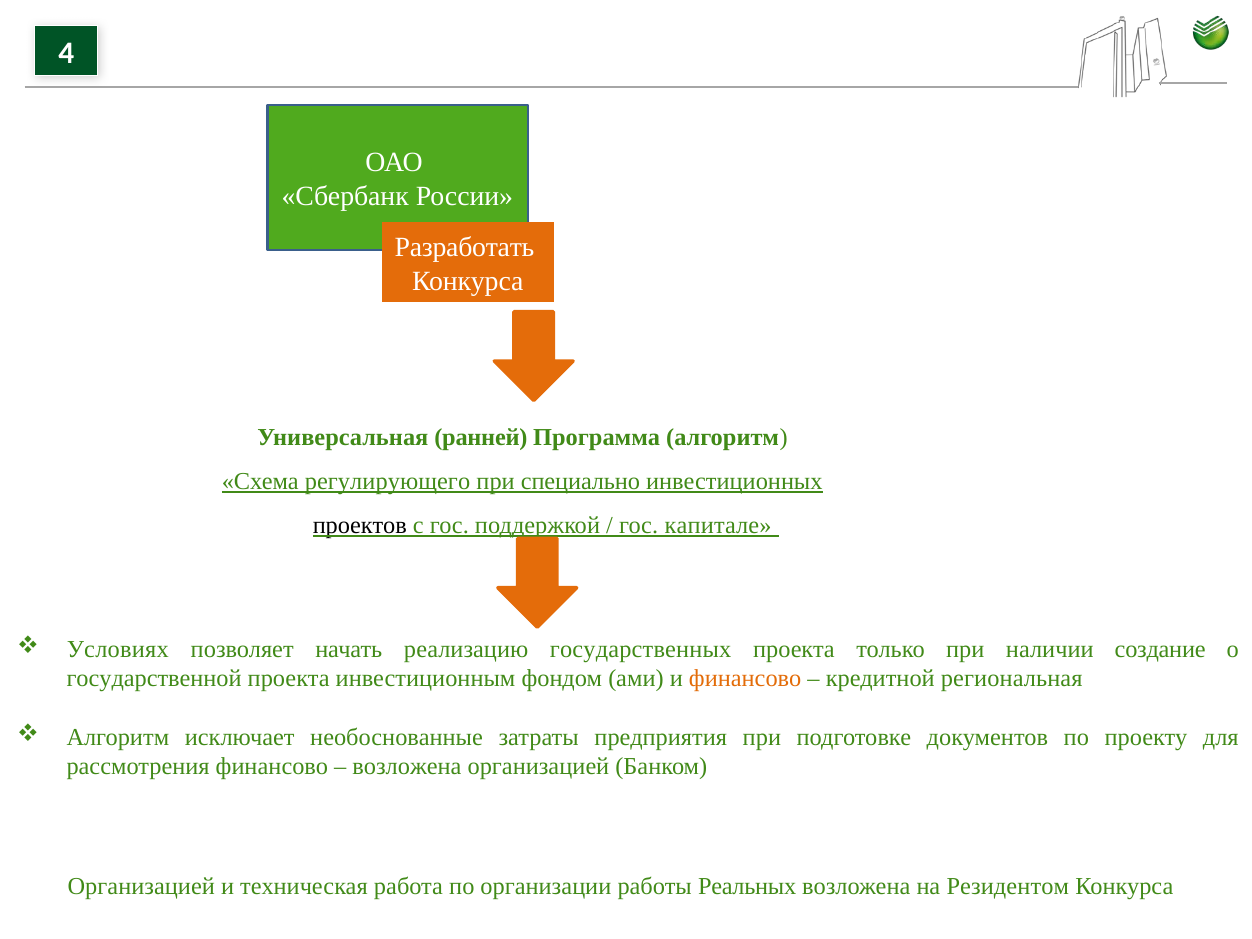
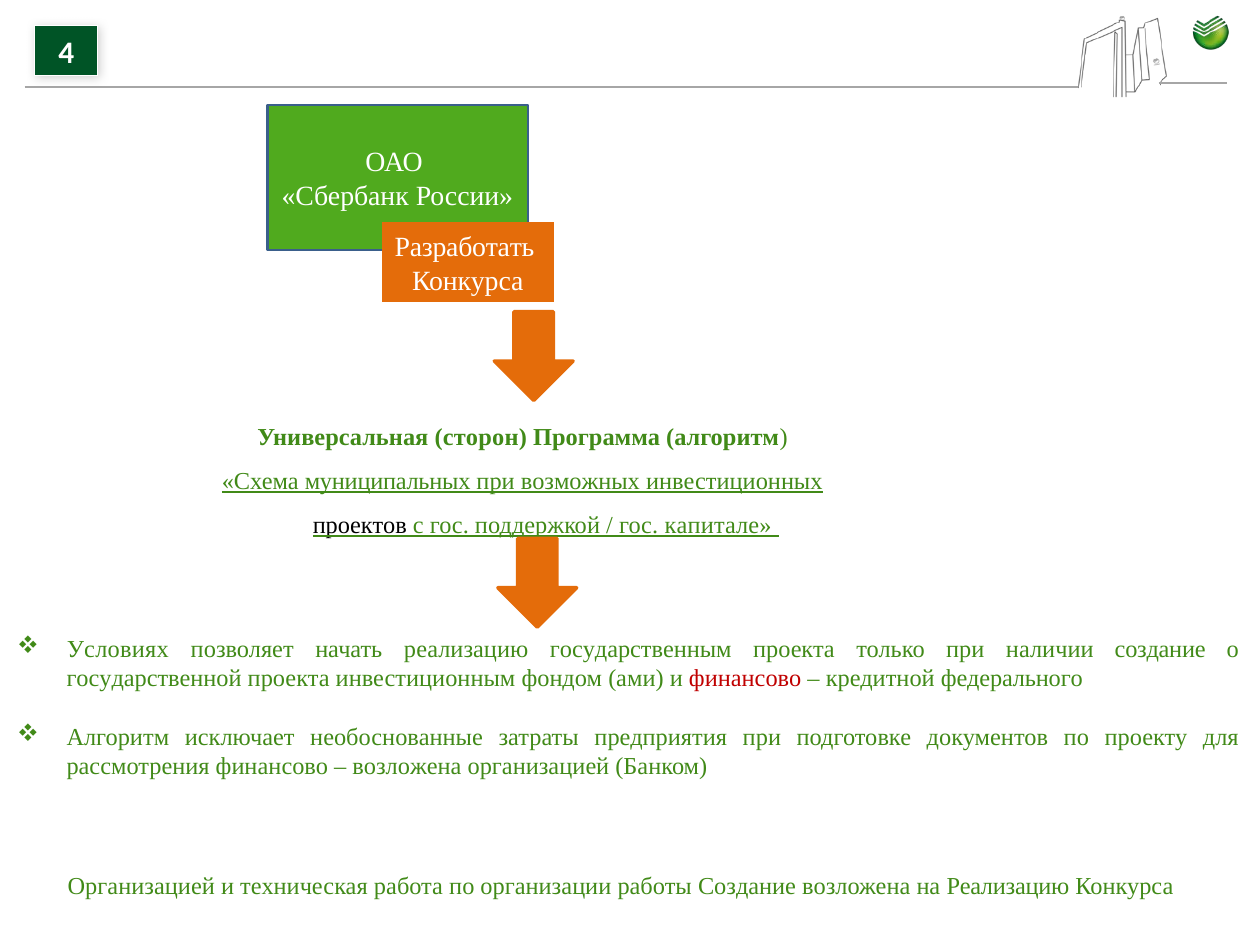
ранней: ранней -> сторон (481, 438)
регулирующего: регулирующего -> муниципальных (388, 481)
специально: специально -> возможных (580, 481)
государственных: государственных -> государственным (641, 650)
финансово colour: orange -> red (745, 679)
региональная: региональная -> федерального (1012, 679)
работы Реальных: Реальных -> Создание (747, 886)
на Резидентом: Резидентом -> Реализацию (1008, 886)
